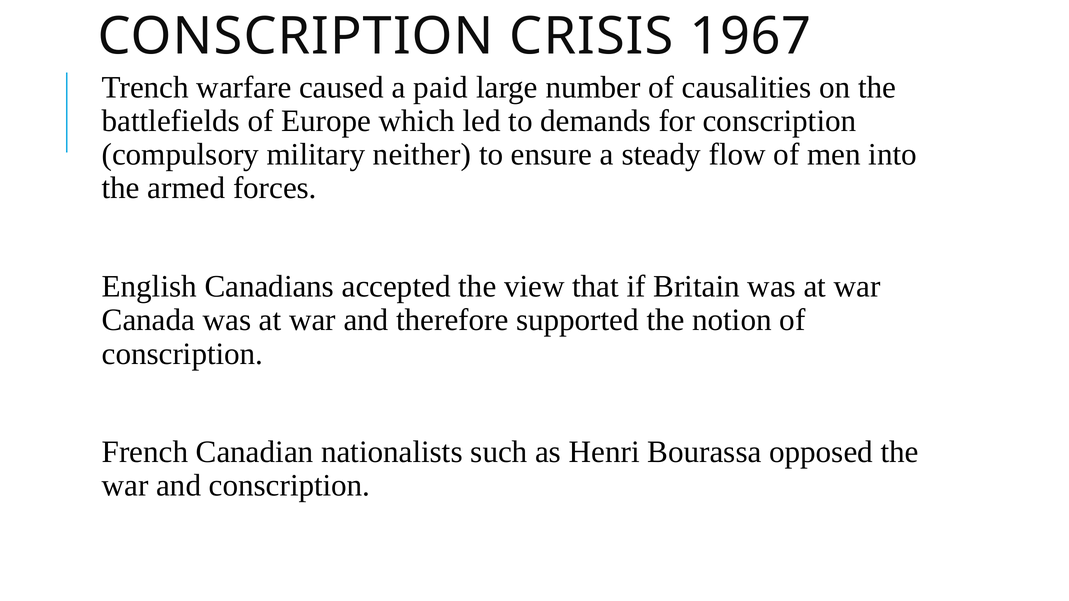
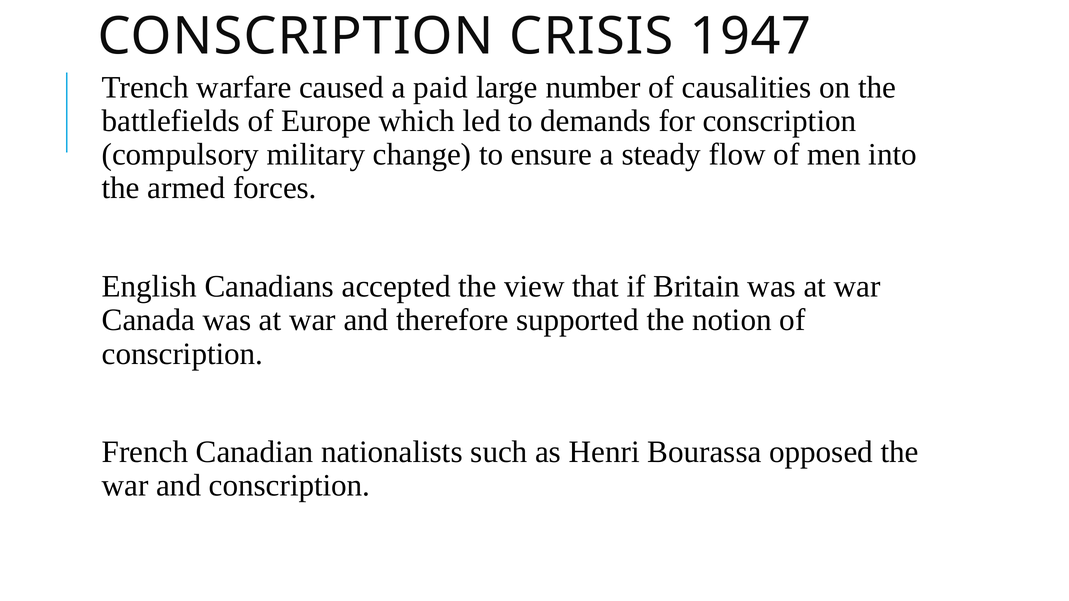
1967: 1967 -> 1947 (750, 36)
neither: neither -> change (422, 155)
